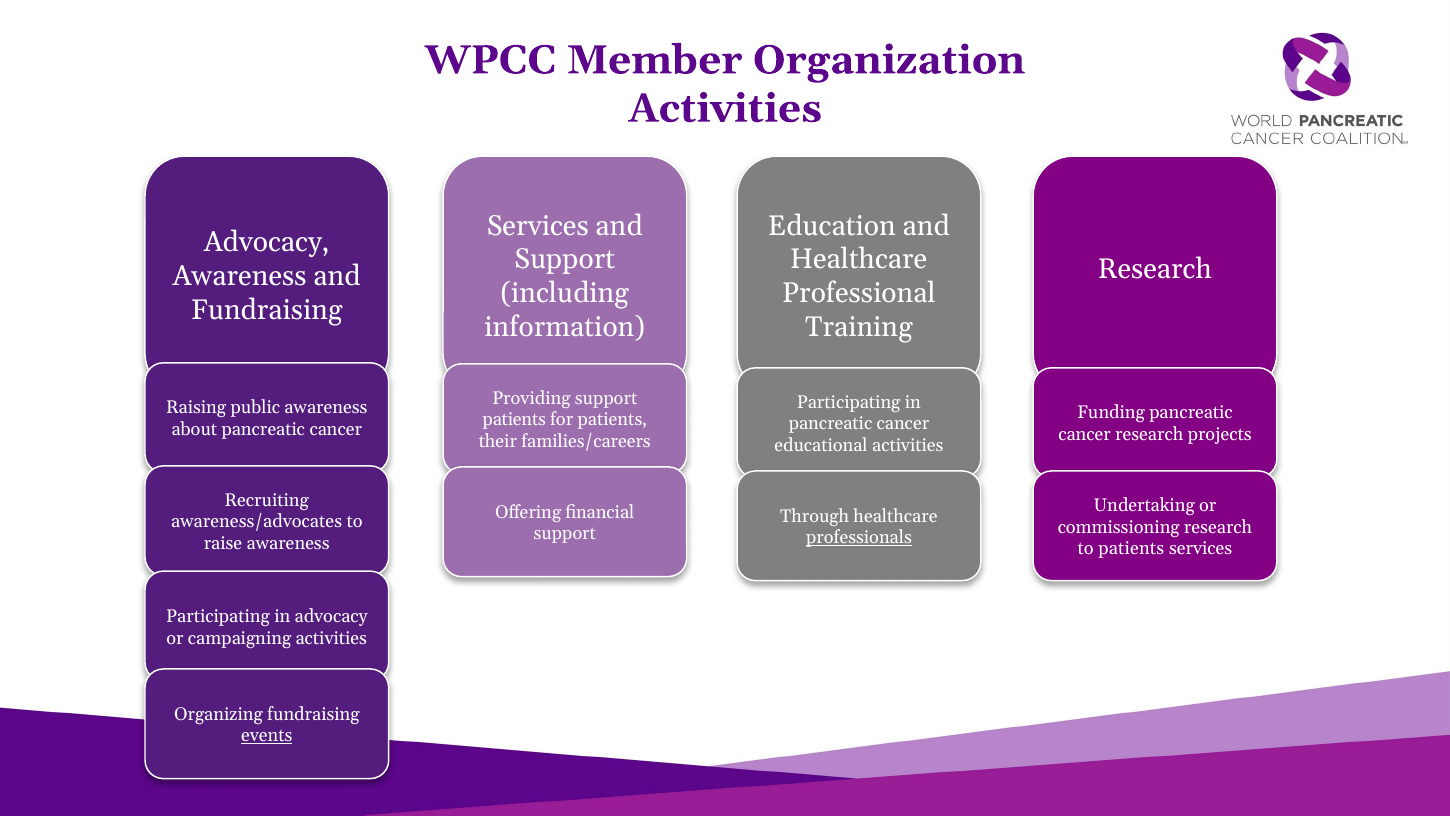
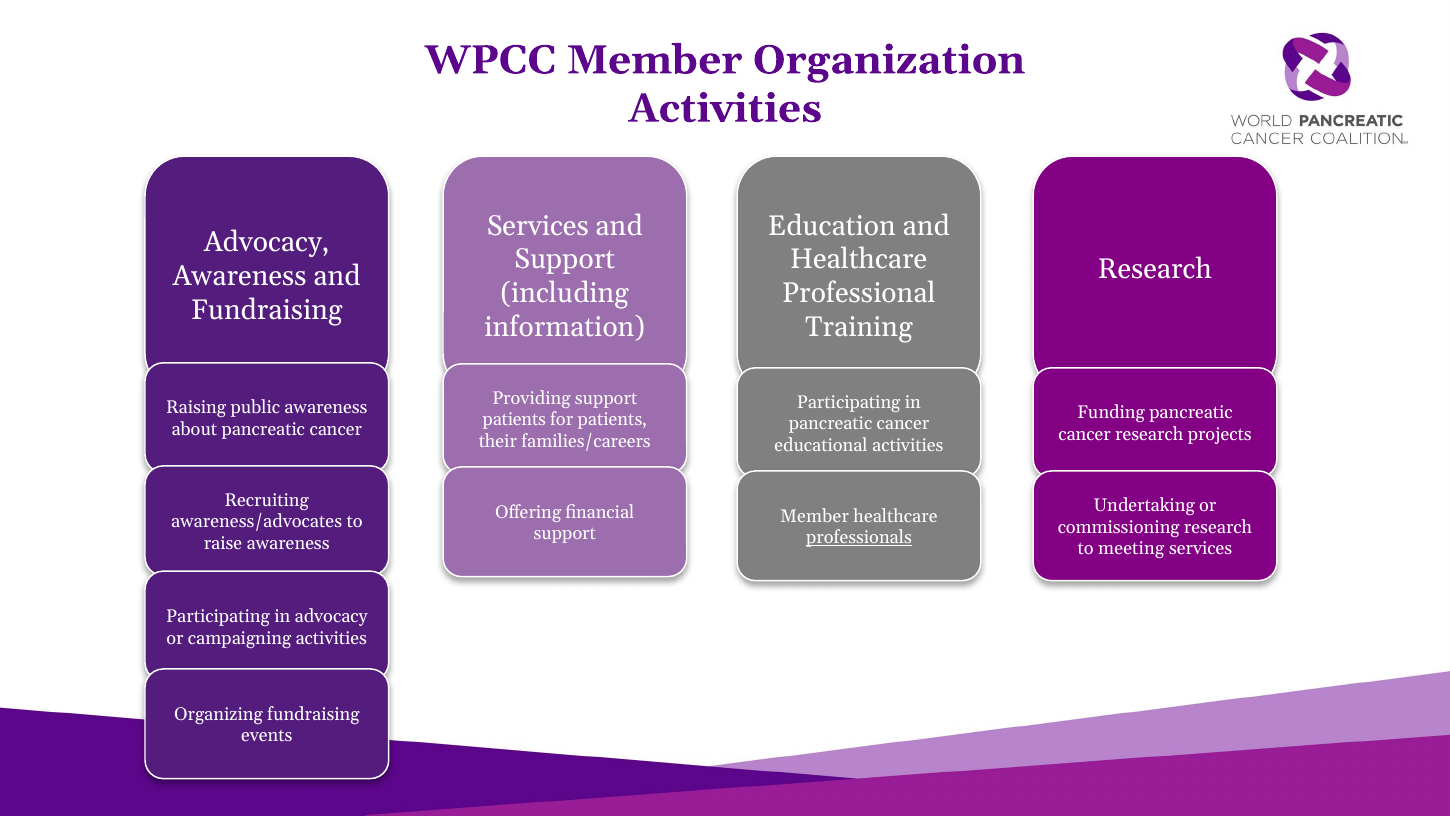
Through: Through -> Member (815, 516)
to patients: patients -> meeting (1131, 549)
events underline: present -> none (267, 736)
